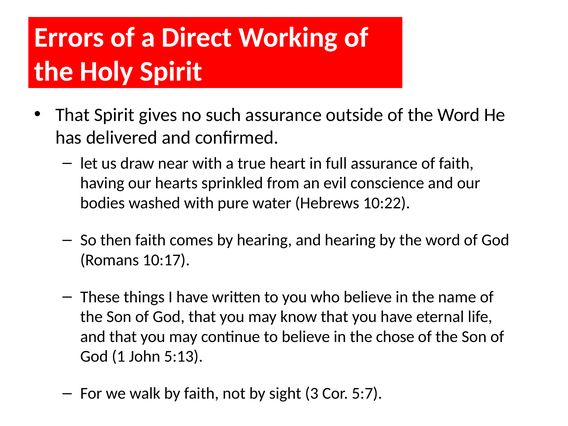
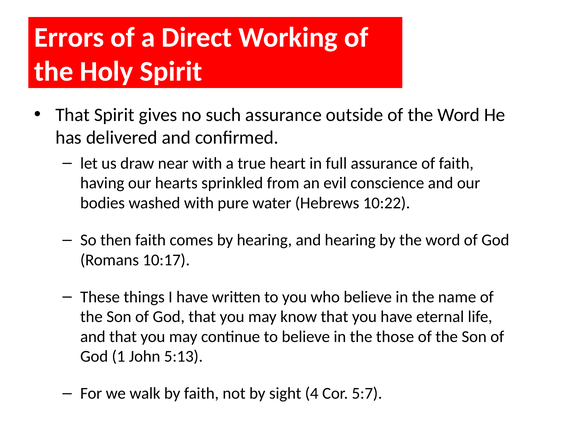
chose: chose -> those (395, 337)
3: 3 -> 4 (312, 393)
